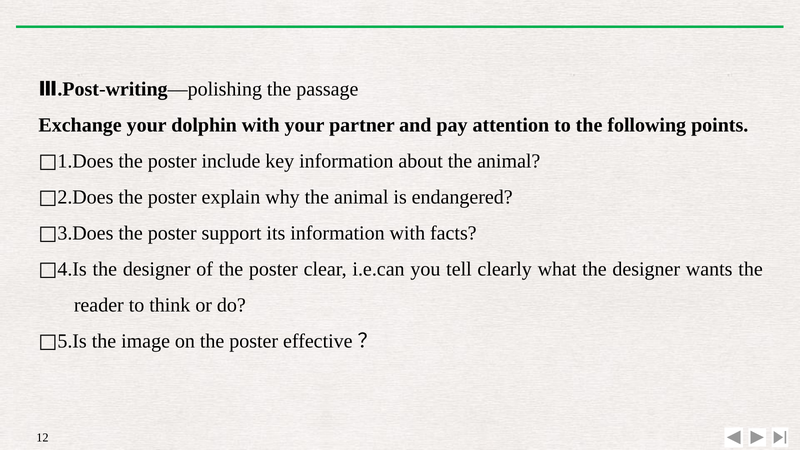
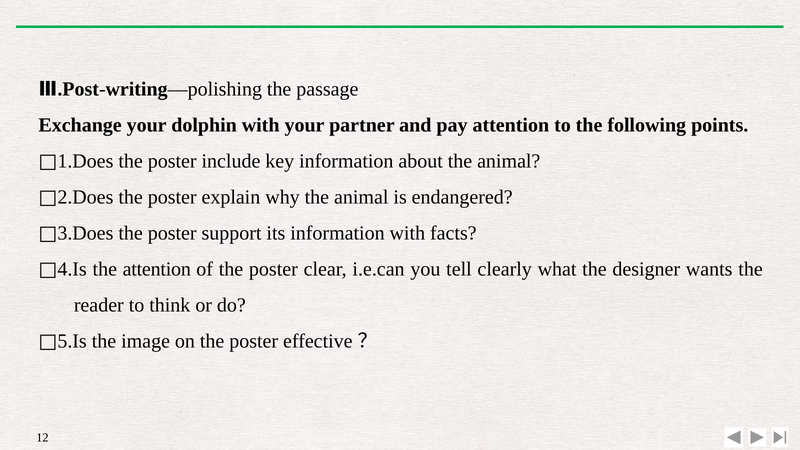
□4.Is the designer: designer -> attention (157, 269)
